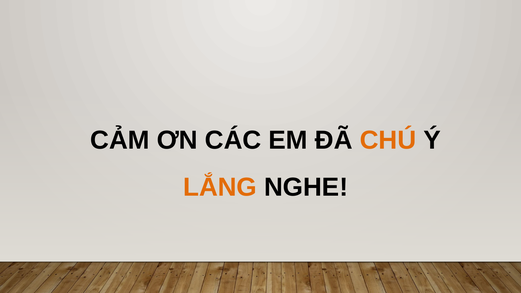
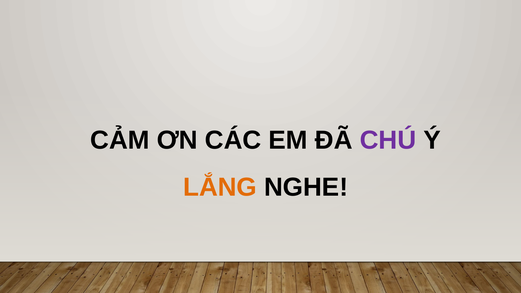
CHÚ colour: orange -> purple (388, 140)
